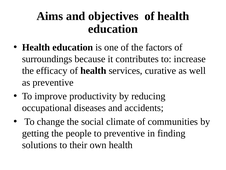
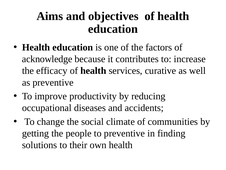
surroundings: surroundings -> acknowledge (47, 59)
